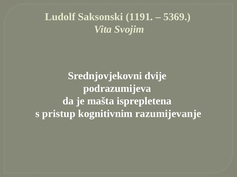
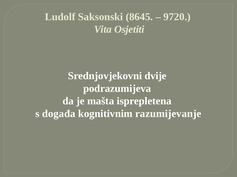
1191: 1191 -> 8645 (139, 17)
5369: 5369 -> 9720 (177, 17)
Svojim: Svojim -> Osjetiti (129, 29)
pristup: pristup -> događa (59, 114)
